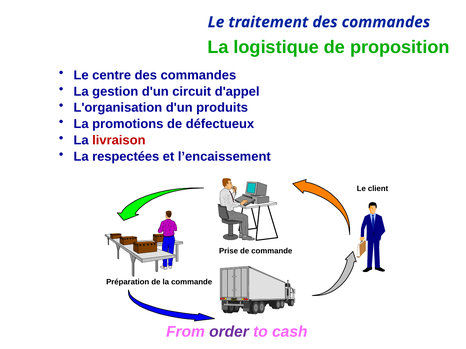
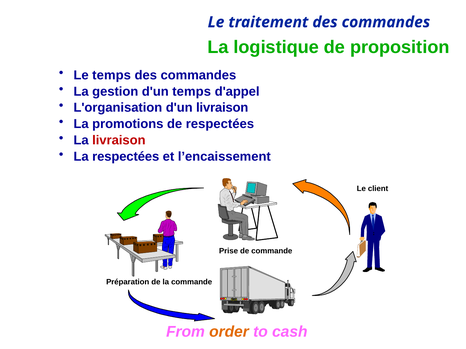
Le centre: centre -> temps (112, 75)
d'un circuit: circuit -> temps (192, 92)
d'un produits: produits -> livraison (222, 108)
de défectueux: défectueux -> respectées (220, 124)
order colour: purple -> orange (229, 332)
